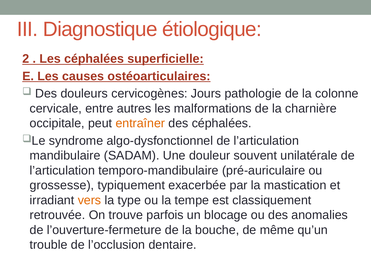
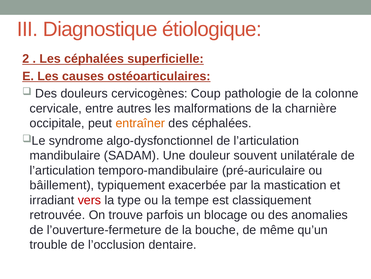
Jours: Jours -> Coup (206, 93)
grossesse: grossesse -> bâillement (62, 185)
vers colour: orange -> red (89, 200)
